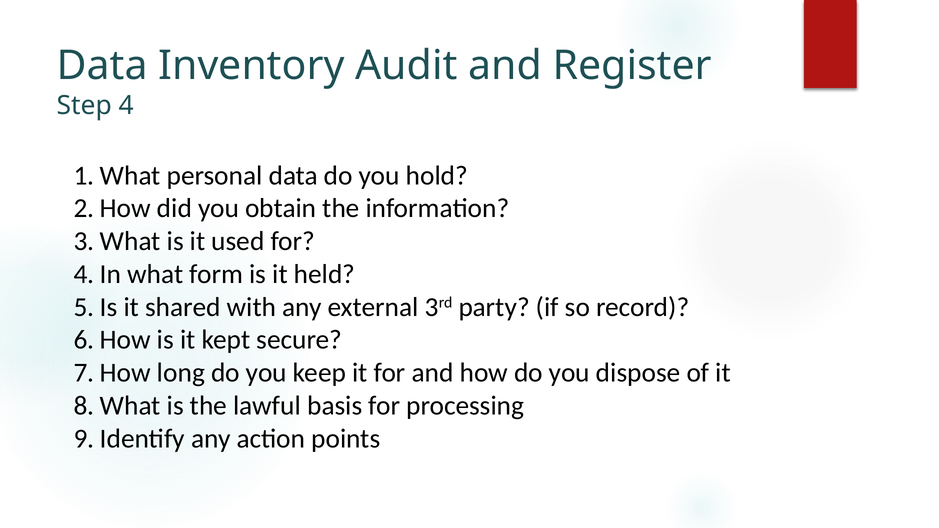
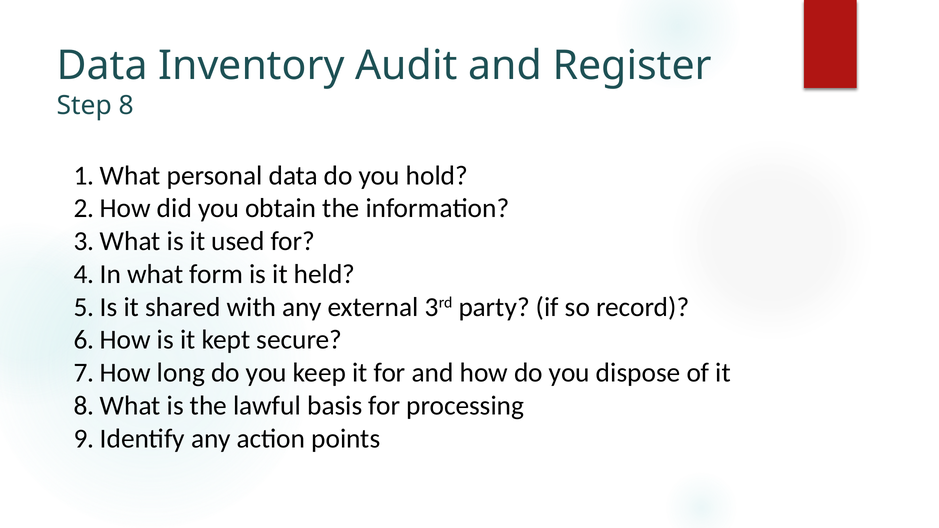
4: 4 -> 8 (126, 105)
